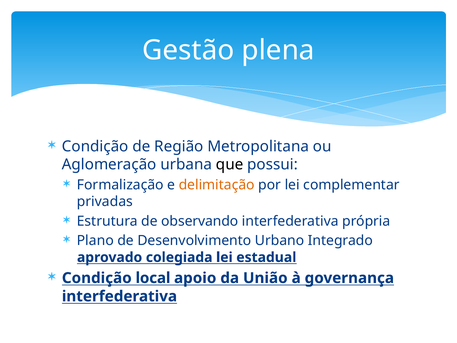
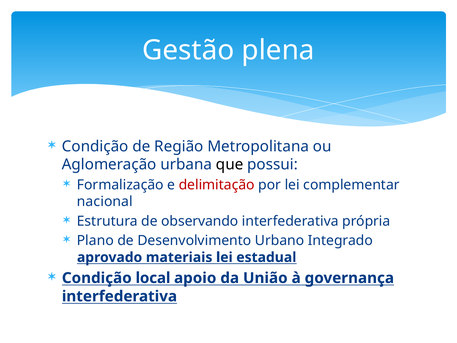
delimitação colour: orange -> red (217, 185)
privadas: privadas -> nacional (105, 201)
colegiada: colegiada -> materiais (179, 257)
